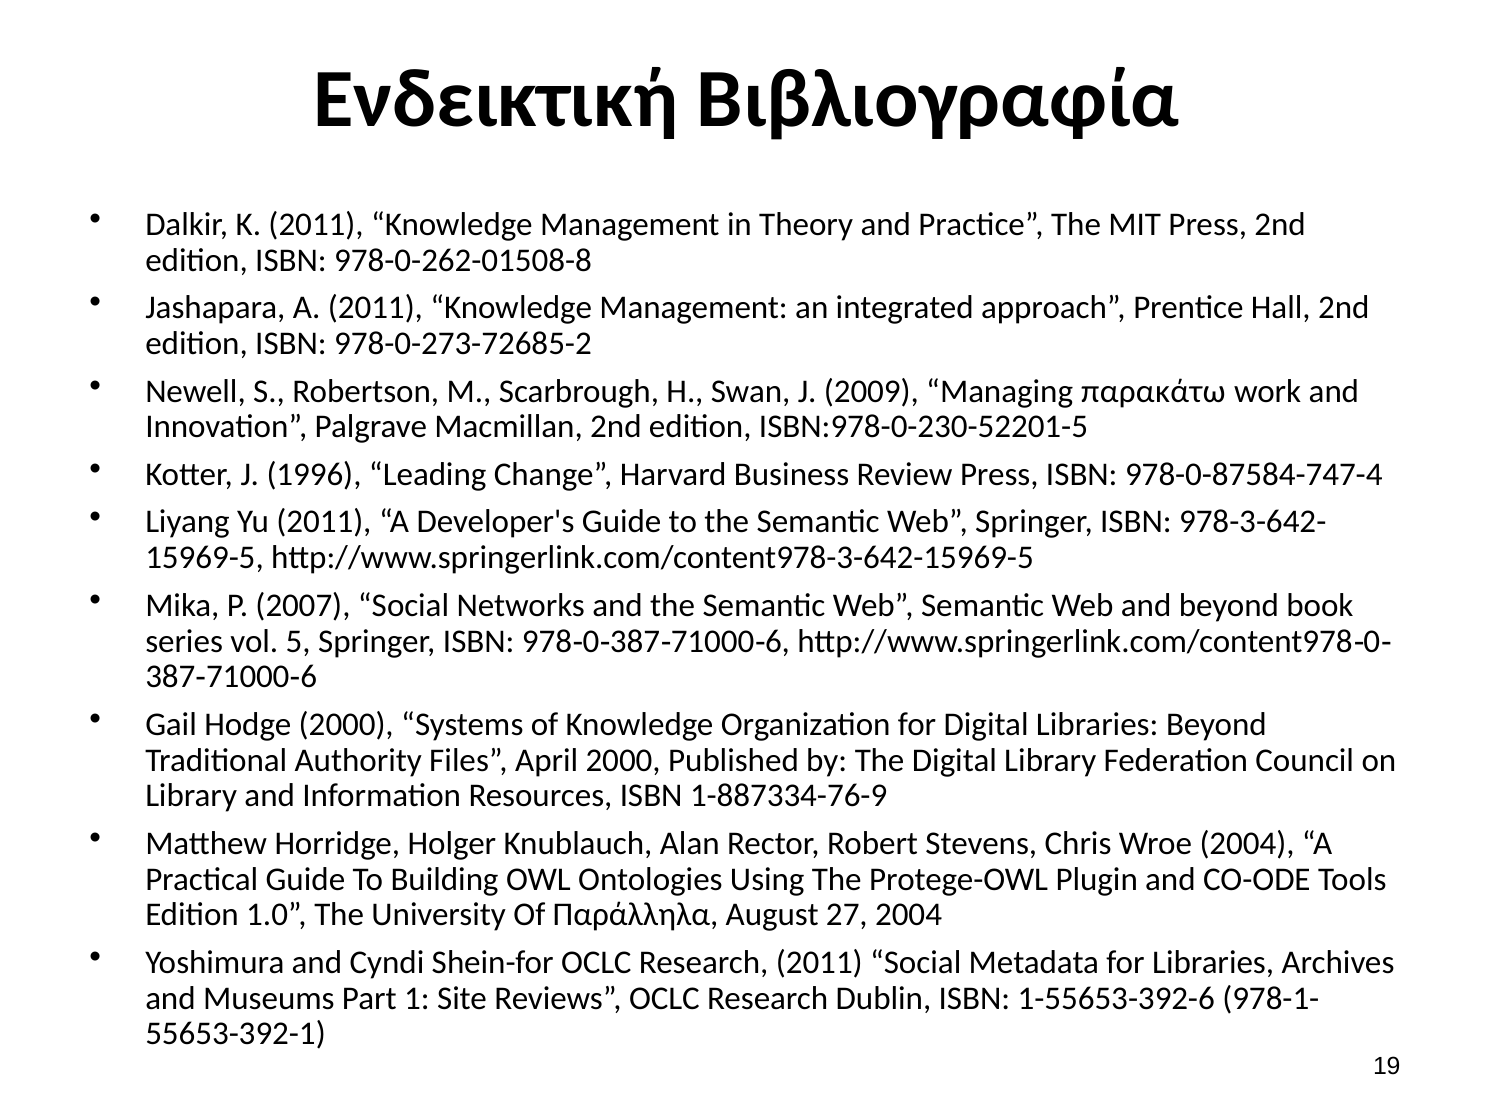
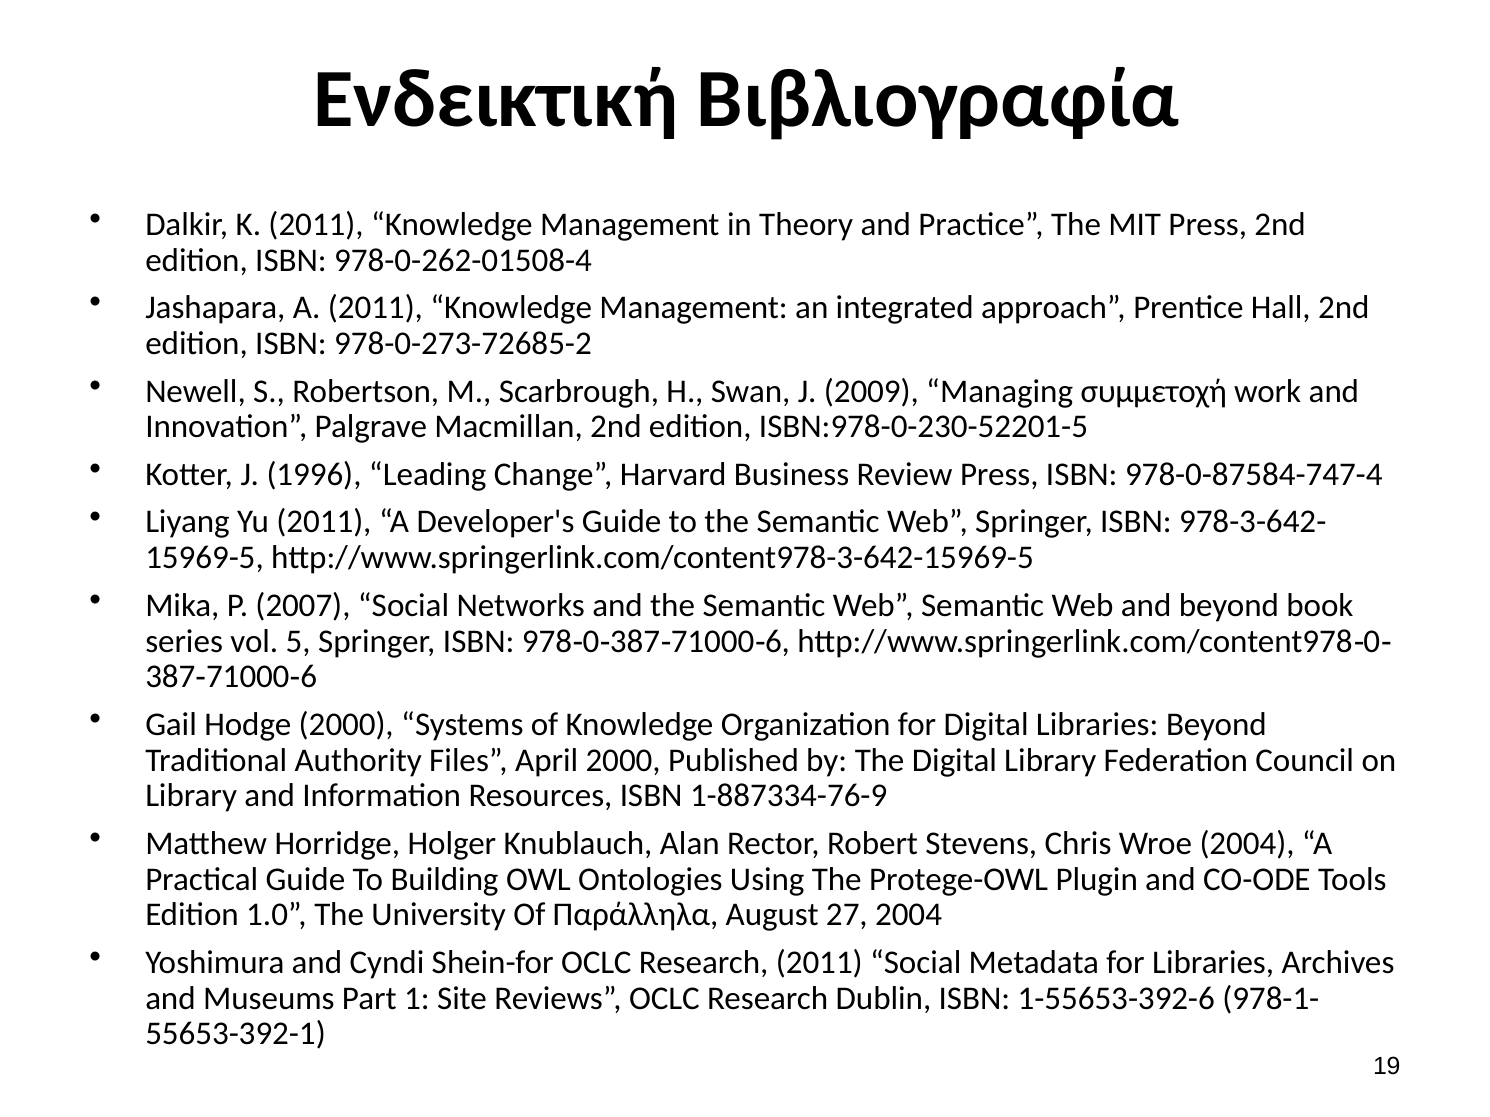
978-0-262-01508-8: 978-0-262-01508-8 -> 978-0-262-01508-4 (463, 260)
παρακάτω: παρακάτω -> συμμετοχή (1154, 391)
